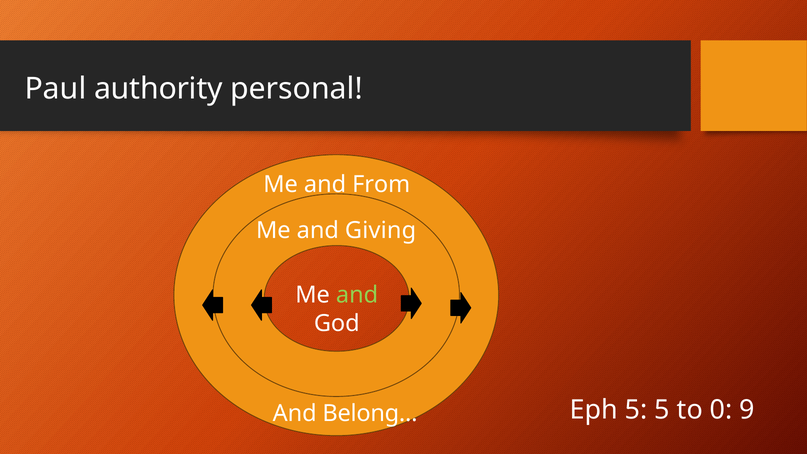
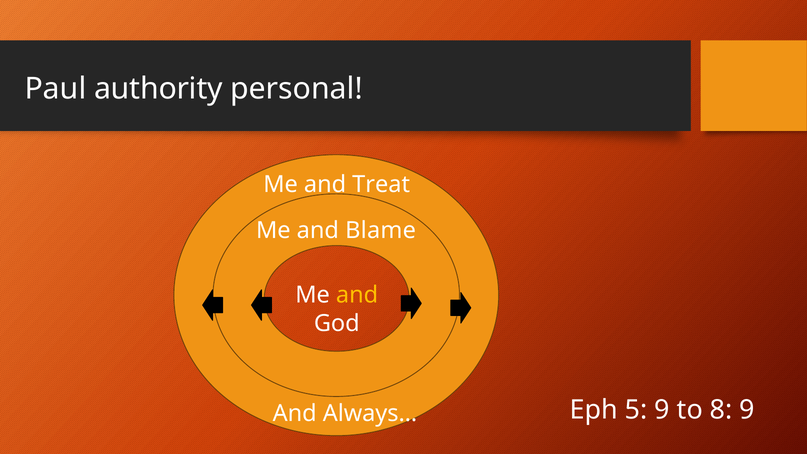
From: From -> Treat (381, 184)
Giving: Giving -> Blame (381, 230)
and colour: light green -> yellow (357, 295)
Belong…: Belong… -> Always… (370, 413)
5 5: 5 -> 9 (662, 410)
0: 0 -> 8 (721, 410)
